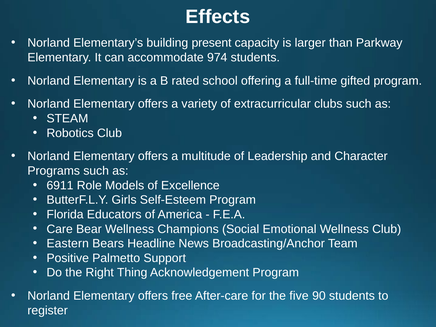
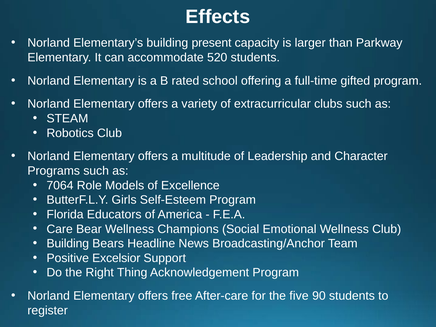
974: 974 -> 520 (217, 57)
6911: 6911 -> 7064 (60, 185)
Eastern: Eastern -> Building (68, 244)
Palmetto: Palmetto -> Excelsior (116, 258)
